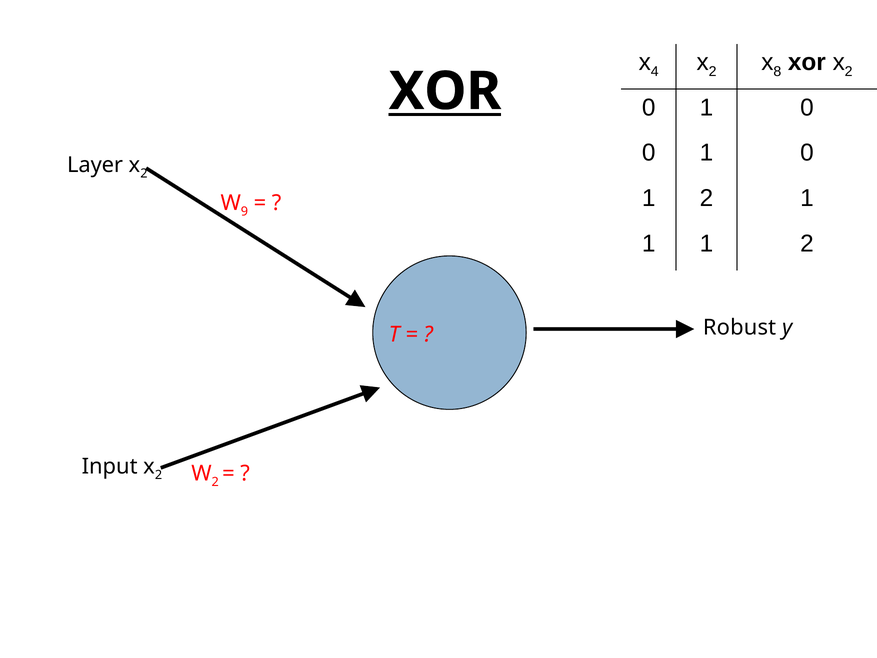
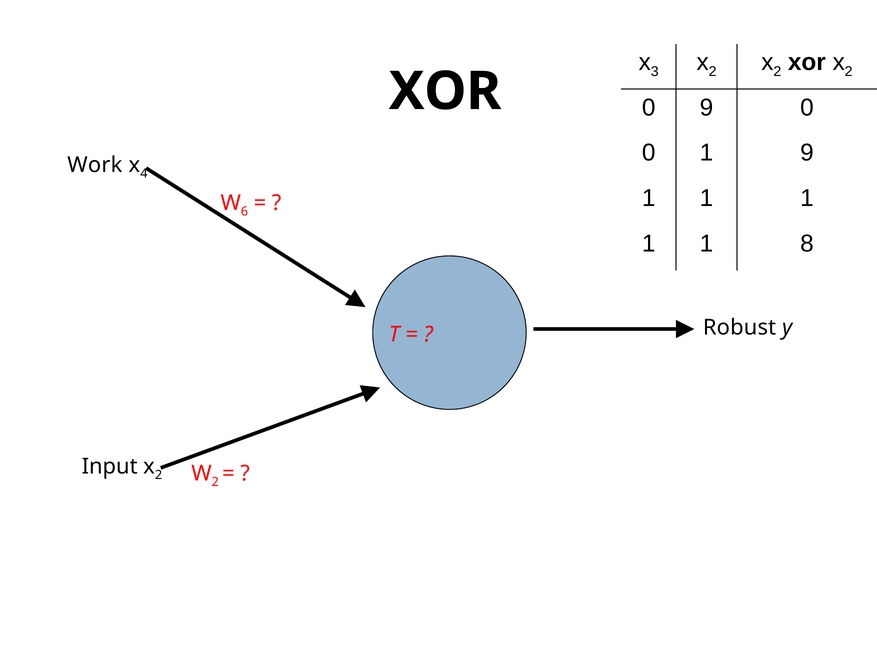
4: 4 -> 3 (655, 72)
8: 8 -> 2 (777, 72)
XOR underline: present -> none (445, 91)
1: 1 -> 9 (707, 108)
0: 0 -> 9 (807, 153)
Layer: Layer -> Work (95, 165)
2: 2 -> 4 (144, 174)
2: 2 -> 1 (707, 198)
9: 9 -> 6 (244, 212)
1 1 2: 2 -> 8 (807, 243)
